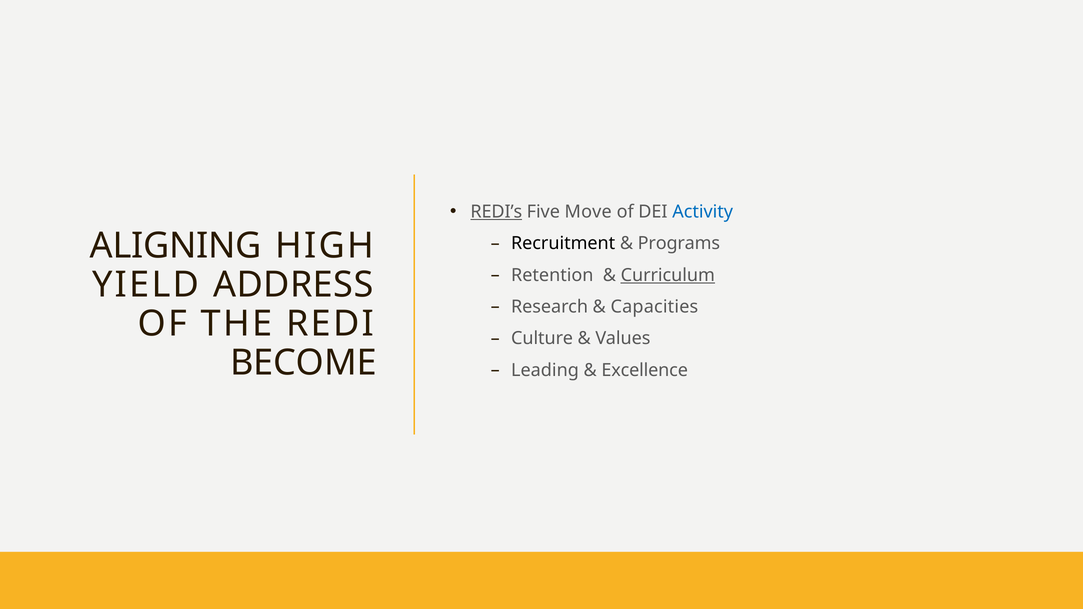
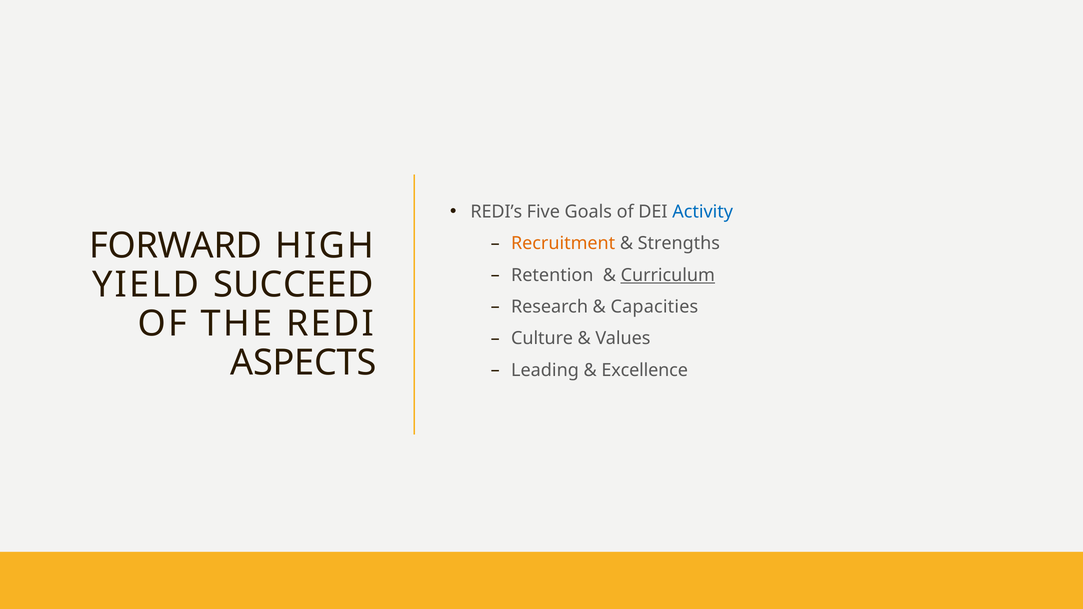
REDI’s underline: present -> none (496, 212)
Move: Move -> Goals (588, 212)
ALIGNING: ALIGNING -> FORWARD (176, 246)
Recruitment colour: black -> orange (563, 244)
Programs: Programs -> Strengths (679, 244)
ADDRESS: ADDRESS -> SUCCEED (293, 285)
BECOME: BECOME -> ASPECTS (303, 363)
